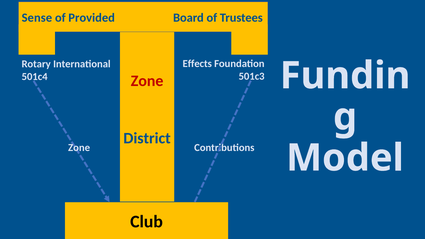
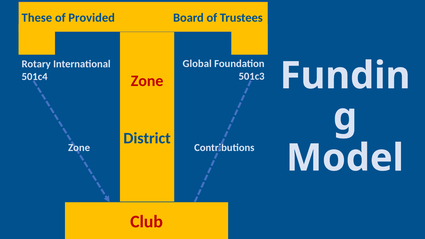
Sense: Sense -> These (37, 18)
Effects: Effects -> Global (197, 64)
Club colour: black -> red (147, 222)
